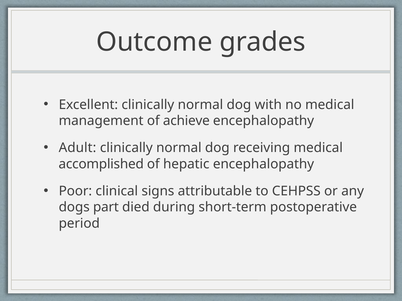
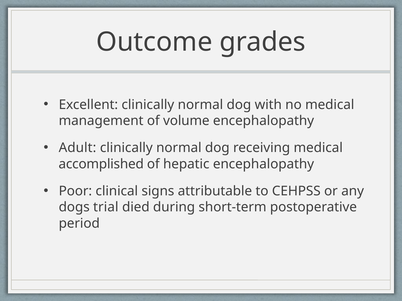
achieve: achieve -> volume (186, 121)
part: part -> trial (106, 208)
